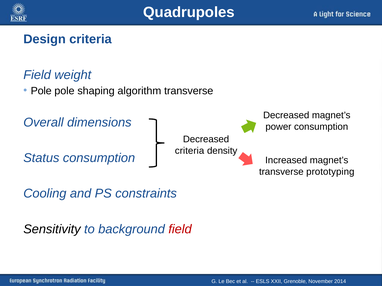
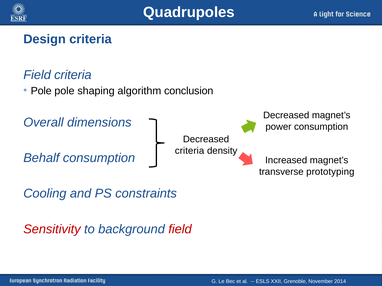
Field weight: weight -> criteria (73, 75)
algorithm transverse: transverse -> conclusion (189, 91)
Status: Status -> Behalf (41, 158)
Sensitivity colour: black -> red (52, 229)
